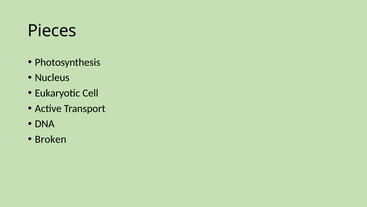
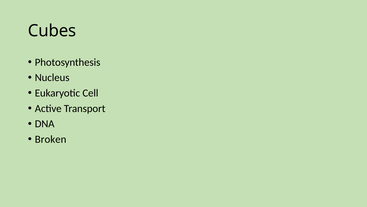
Pieces: Pieces -> Cubes (52, 31)
